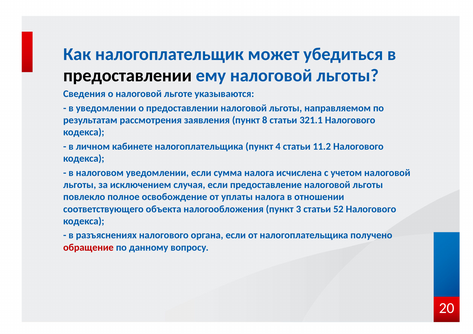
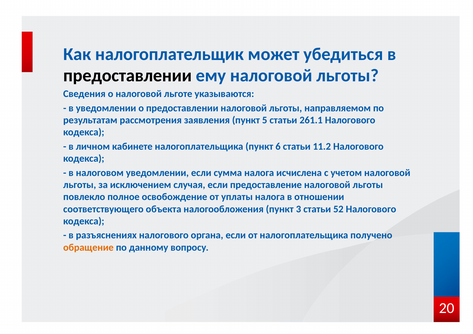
8: 8 -> 5 (265, 120)
321.1: 321.1 -> 261.1 (311, 120)
4: 4 -> 6 (278, 147)
обращение colour: red -> orange (88, 248)
